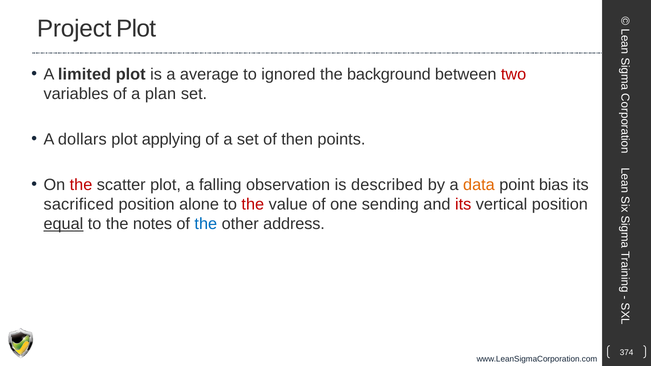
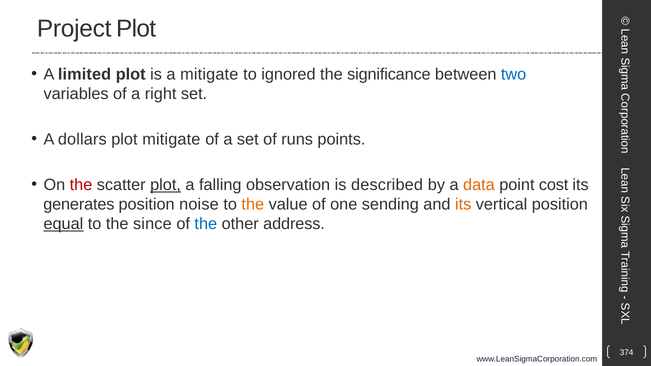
a average: average -> mitigate (209, 74)
background: background -> significance (389, 74)
two colour: red -> blue (514, 74)
plan: plan -> right (161, 94)
plot applying: applying -> mitigate (171, 139)
then: then -> runs (297, 139)
plot underline: none -> present (166, 185)
bias: bias -> cost (554, 185)
sacrificed: sacrificed -> generates (79, 205)
alone: alone -> noise (199, 205)
the colour: red -> orange (253, 205)
its colour: red -> orange (463, 205)
notes: notes -> since (152, 224)
